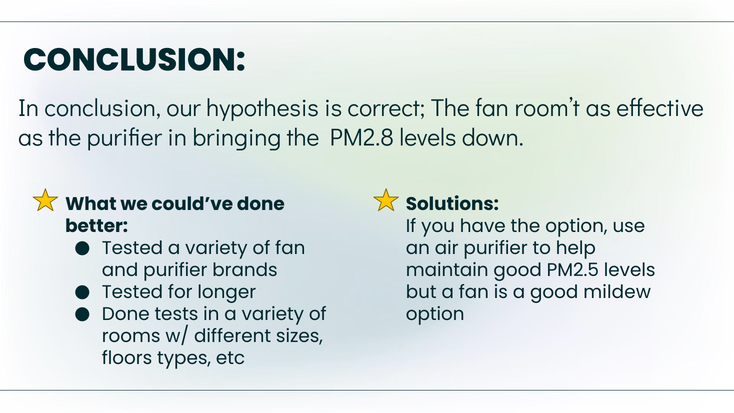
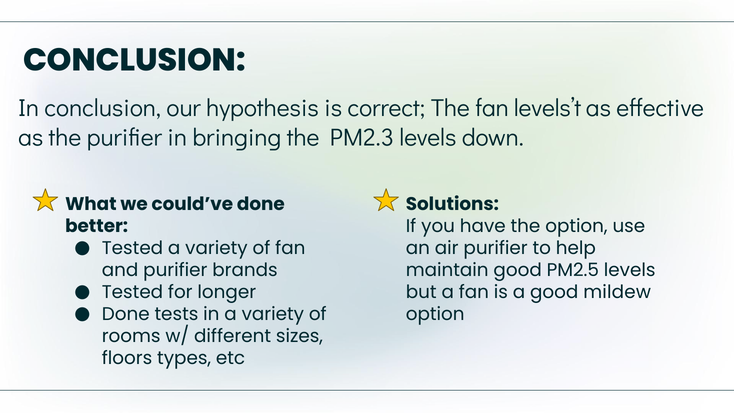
room’t: room’t -> levels’t (547, 108)
PM2.8: PM2.8 -> PM2.3 (362, 138)
